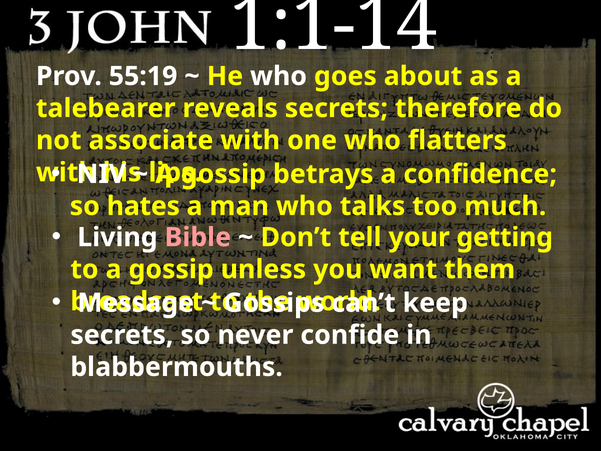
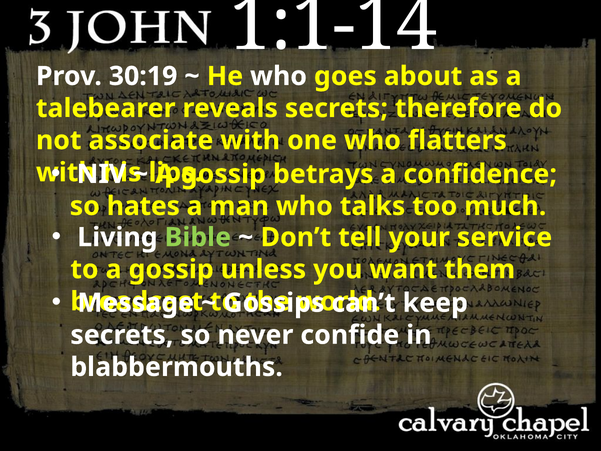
55:19: 55:19 -> 30:19 (143, 76)
Bible colour: pink -> light green (198, 237)
getting: getting -> service (504, 237)
